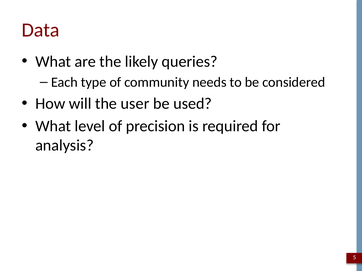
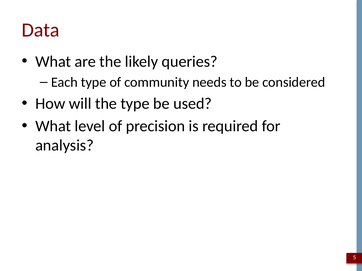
the user: user -> type (135, 104)
